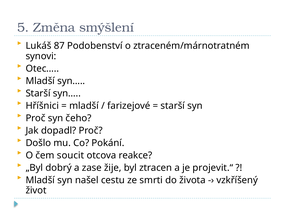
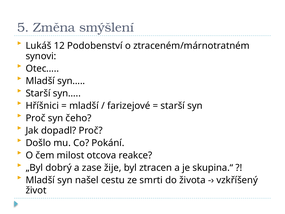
87: 87 -> 12 (59, 46)
soucit: soucit -> milost (71, 155)
projevit.“: projevit.“ -> skupina.“ (213, 168)
